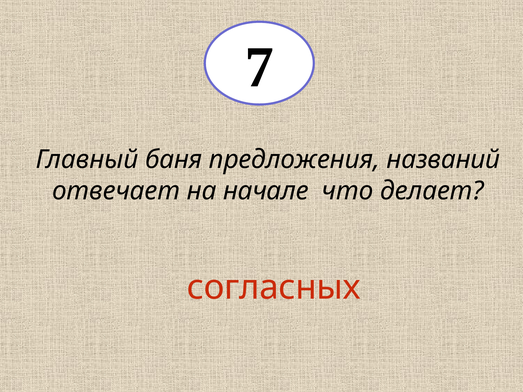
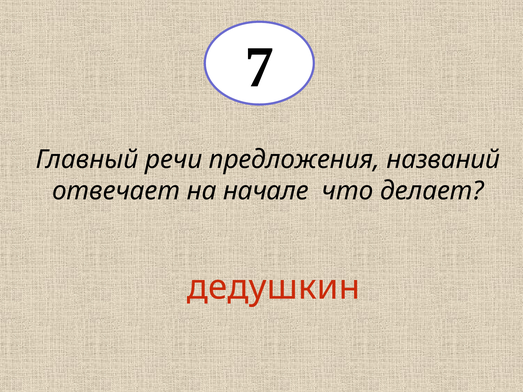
баня: баня -> речи (174, 160)
согласных: согласных -> дедушкин (273, 287)
